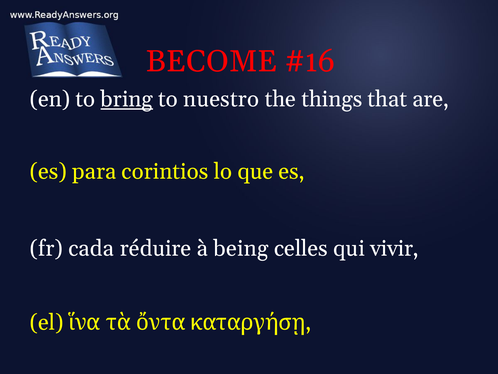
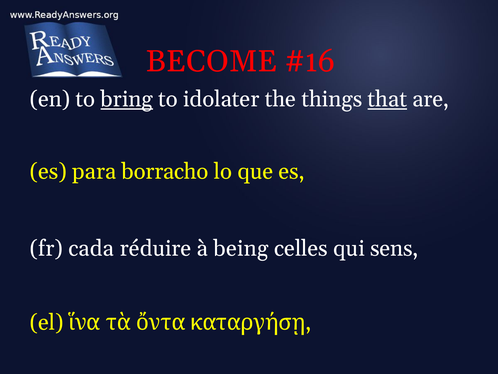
nuestro: nuestro -> idolater (221, 99)
that underline: none -> present (387, 99)
corintios: corintios -> borracho (165, 171)
vivir: vivir -> sens (394, 248)
